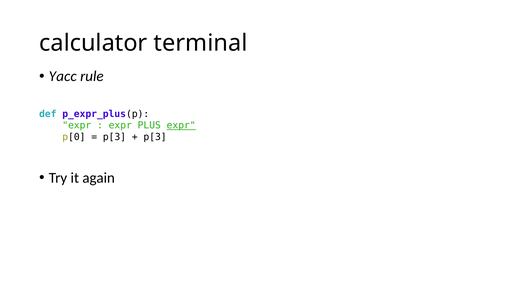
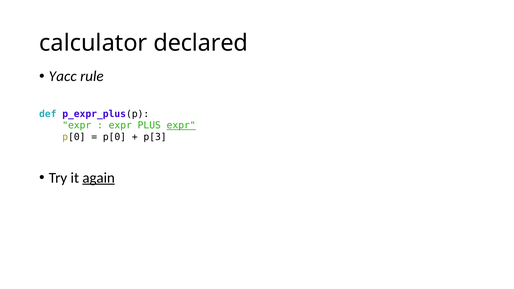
terminal: terminal -> declared (201, 43)
p[3: p[3 -> p[0 (114, 137)
again underline: none -> present (99, 178)
